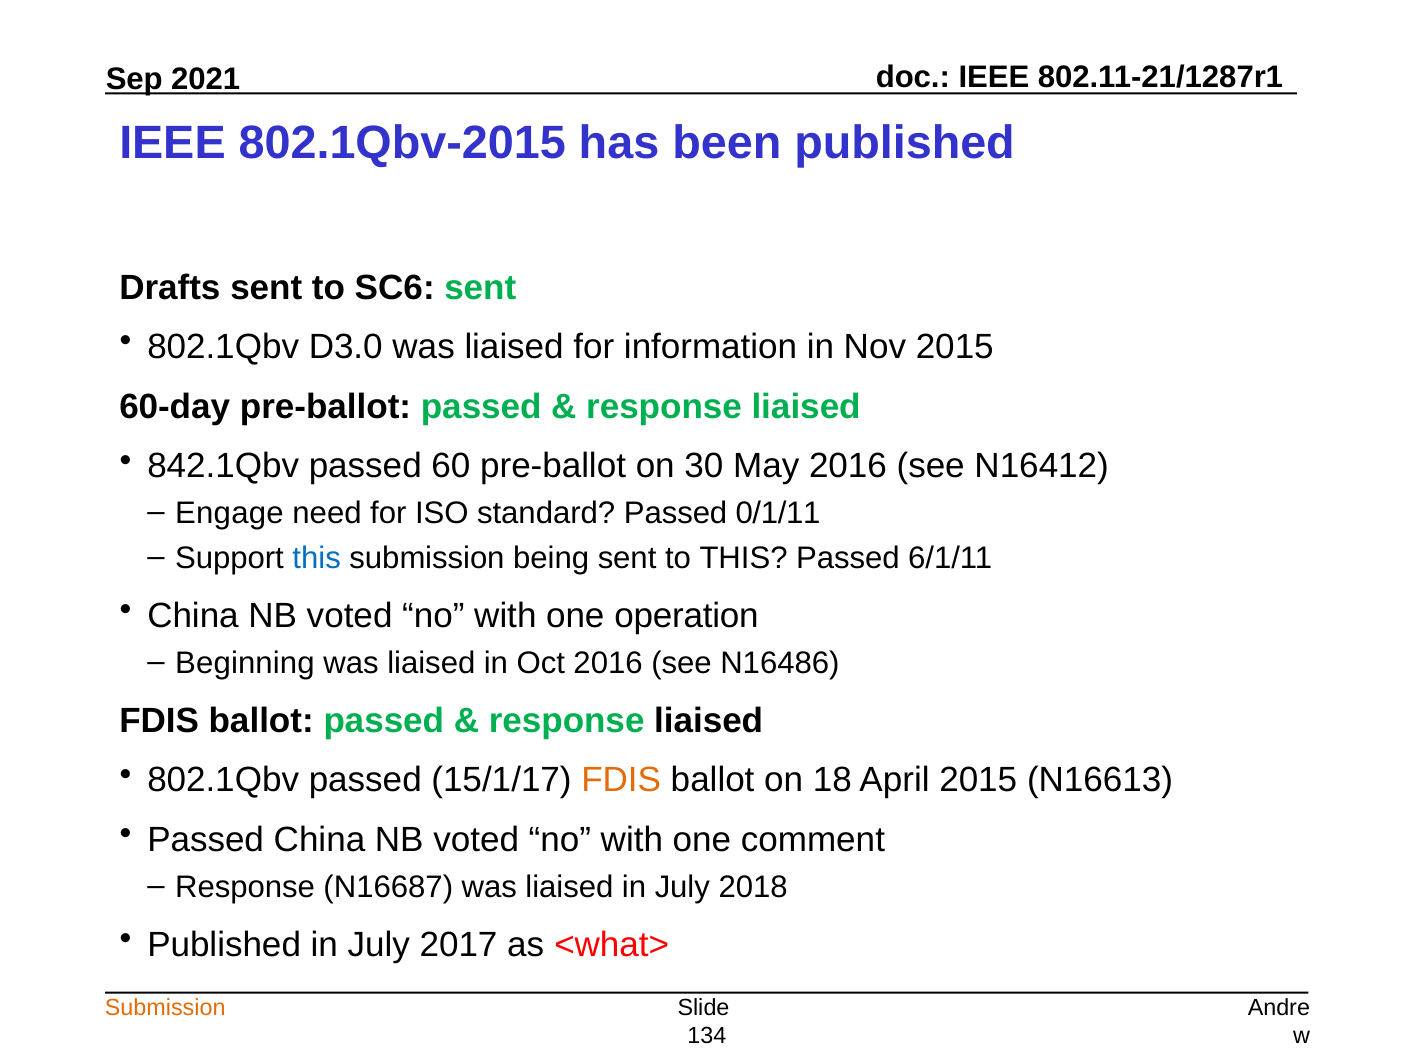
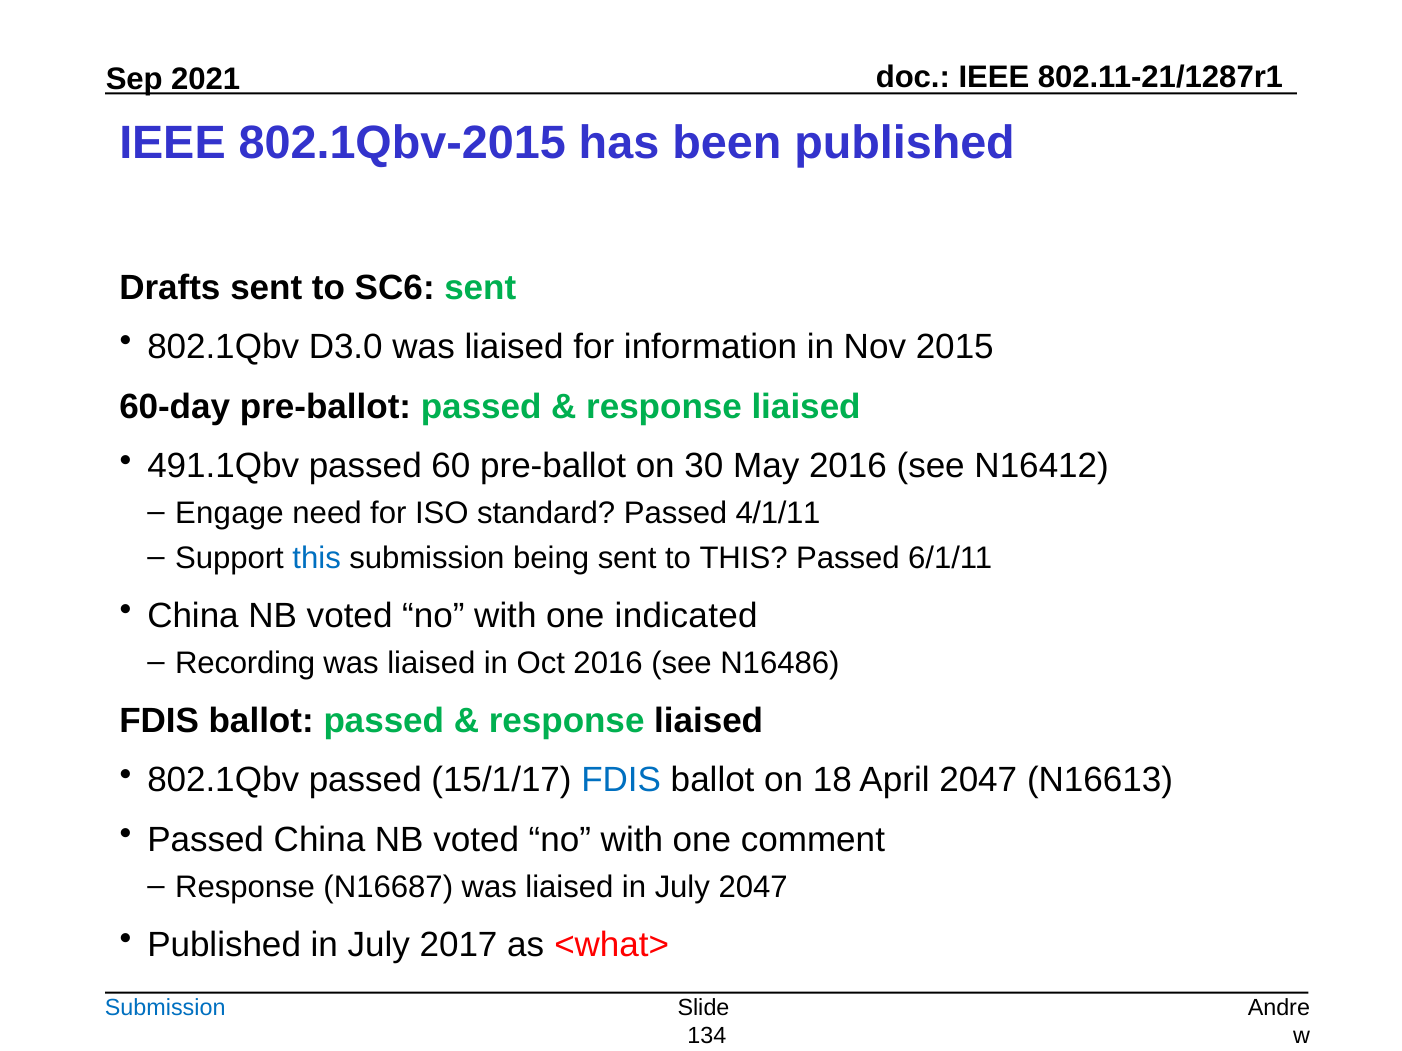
842.1Qbv: 842.1Qbv -> 491.1Qbv (223, 466)
0/1/11: 0/1/11 -> 4/1/11 (778, 514)
operation: operation -> indicated (686, 616)
Beginning: Beginning -> Recording (245, 664)
FDIS colour: orange -> blue (621, 781)
April 2015: 2015 -> 2047 (978, 781)
July 2018: 2018 -> 2047 (753, 888)
Submission colour: orange -> blue (165, 1008)
